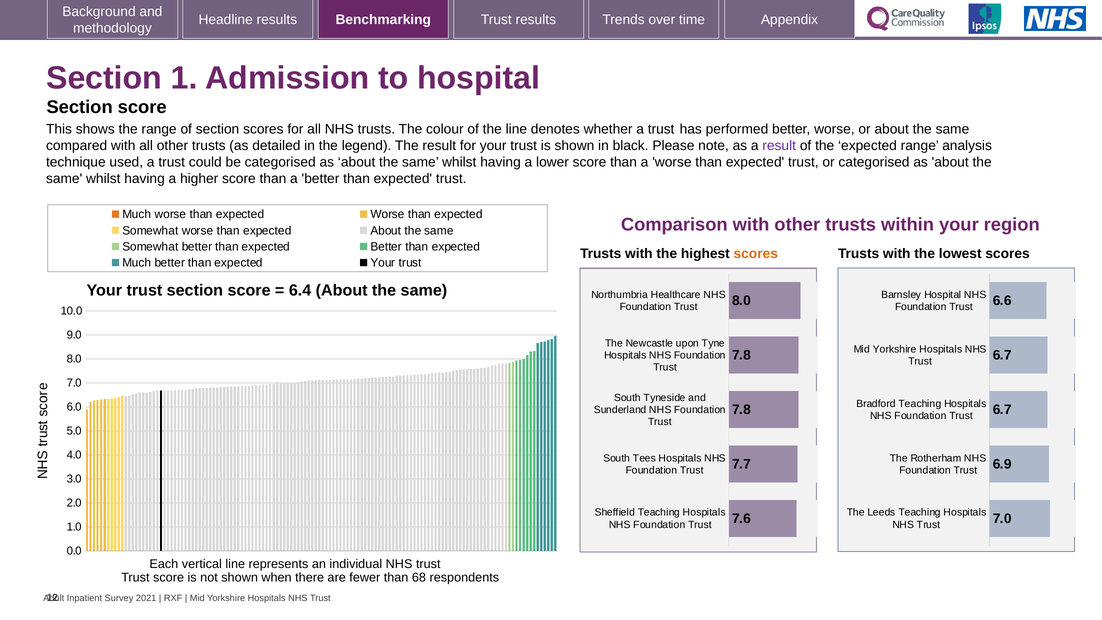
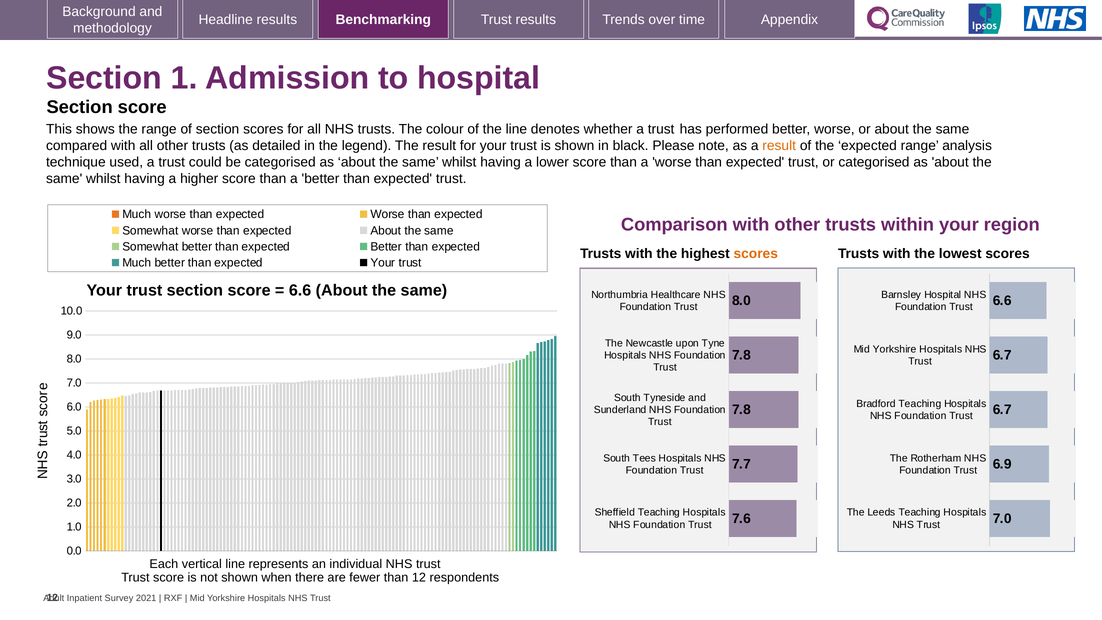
result colour: purple -> orange (779, 146)
6.4: 6.4 -> 6.6 (300, 291)
than 68: 68 -> 12 (419, 578)
